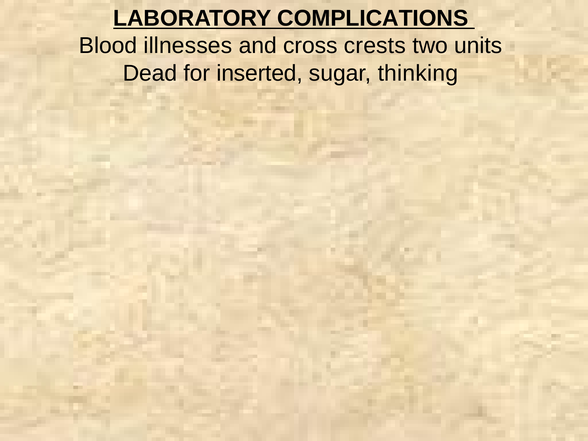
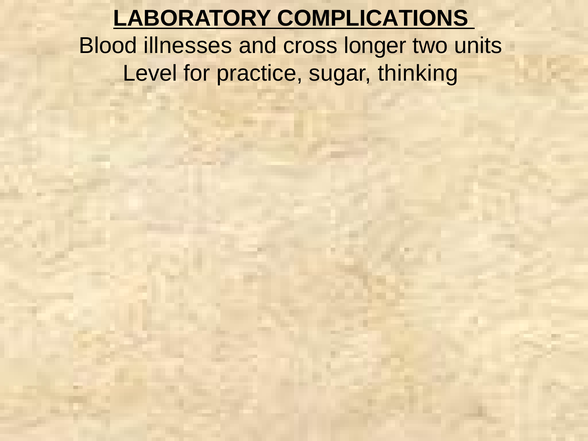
crests: crests -> longer (375, 46)
Dead: Dead -> Level (150, 73)
inserted: inserted -> practice (260, 73)
